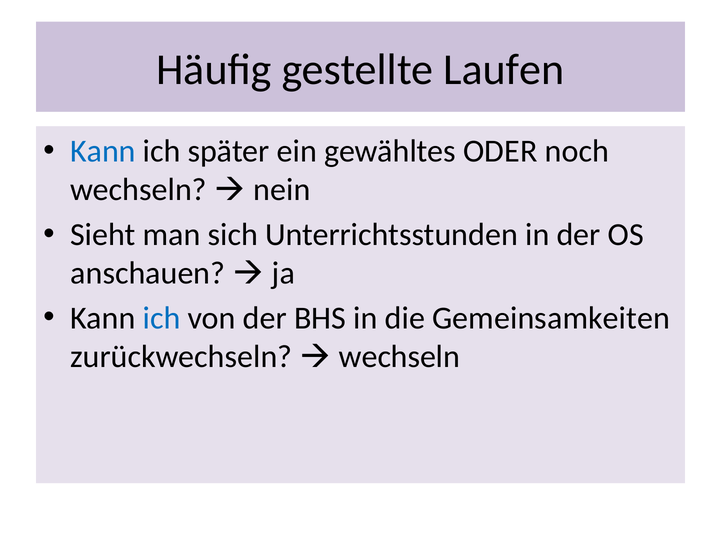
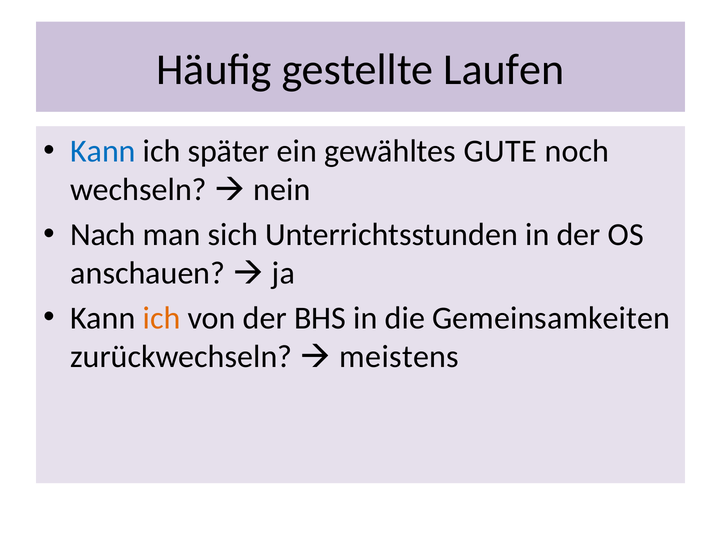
ODER: ODER -> GUTE (500, 151)
Sieht: Sieht -> Nach (103, 235)
ich colour: blue -> orange (162, 318)
wechseln: wechseln -> meistens (399, 356)
